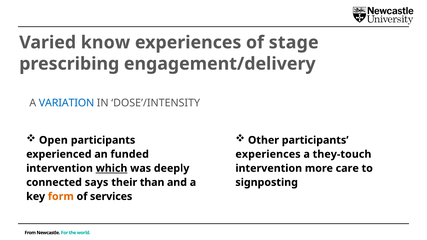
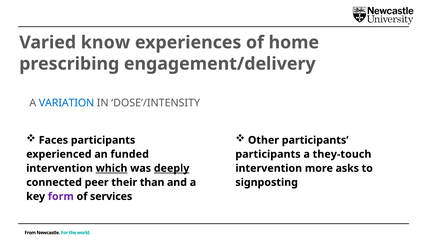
stage: stage -> home (294, 43)
Open: Open -> Faces (53, 140)
experiences: experiences -> participants (268, 154)
deeply underline: none -> present (172, 168)
care: care -> asks (347, 168)
says: says -> peer (97, 183)
form colour: orange -> purple (61, 197)
